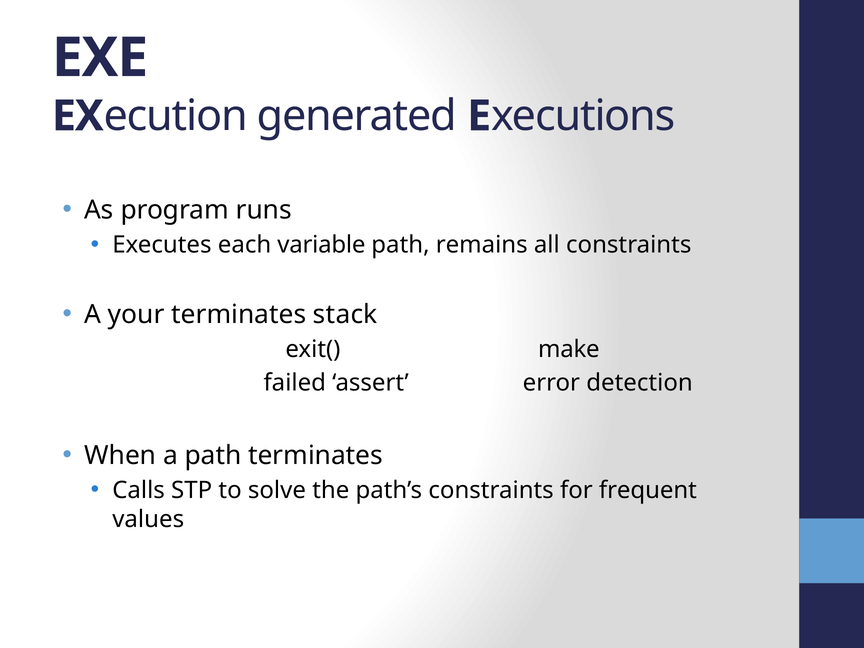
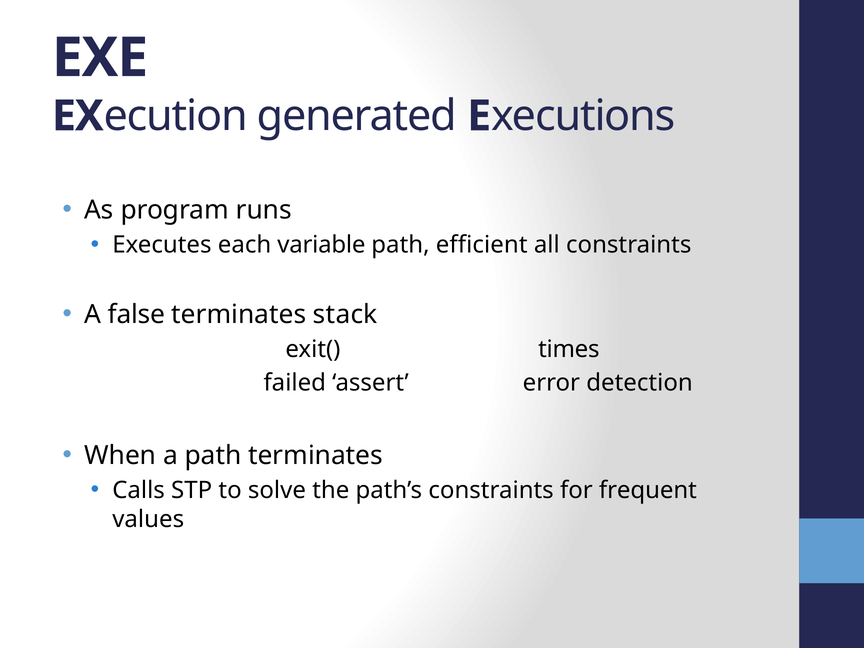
remains: remains -> efficient (482, 245)
your: your -> false (136, 314)
make: make -> times (569, 349)
